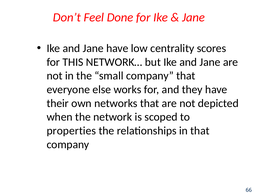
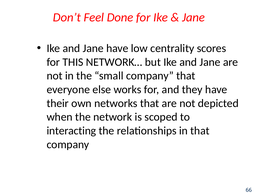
properties: properties -> interacting (71, 131)
